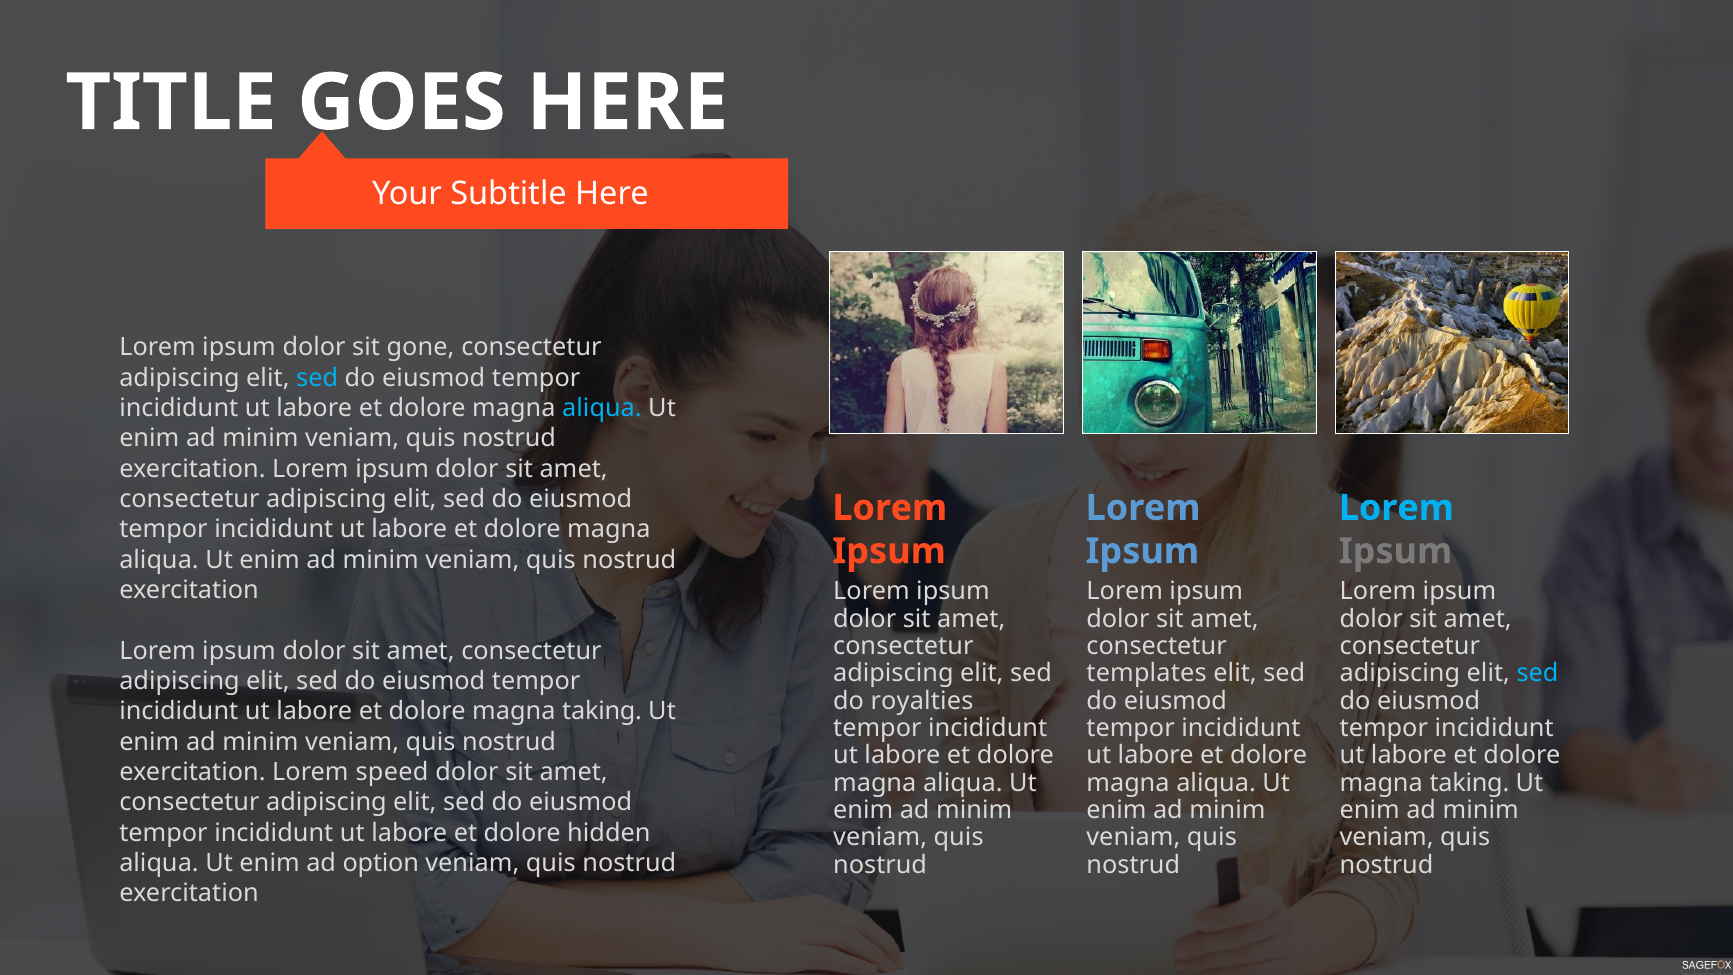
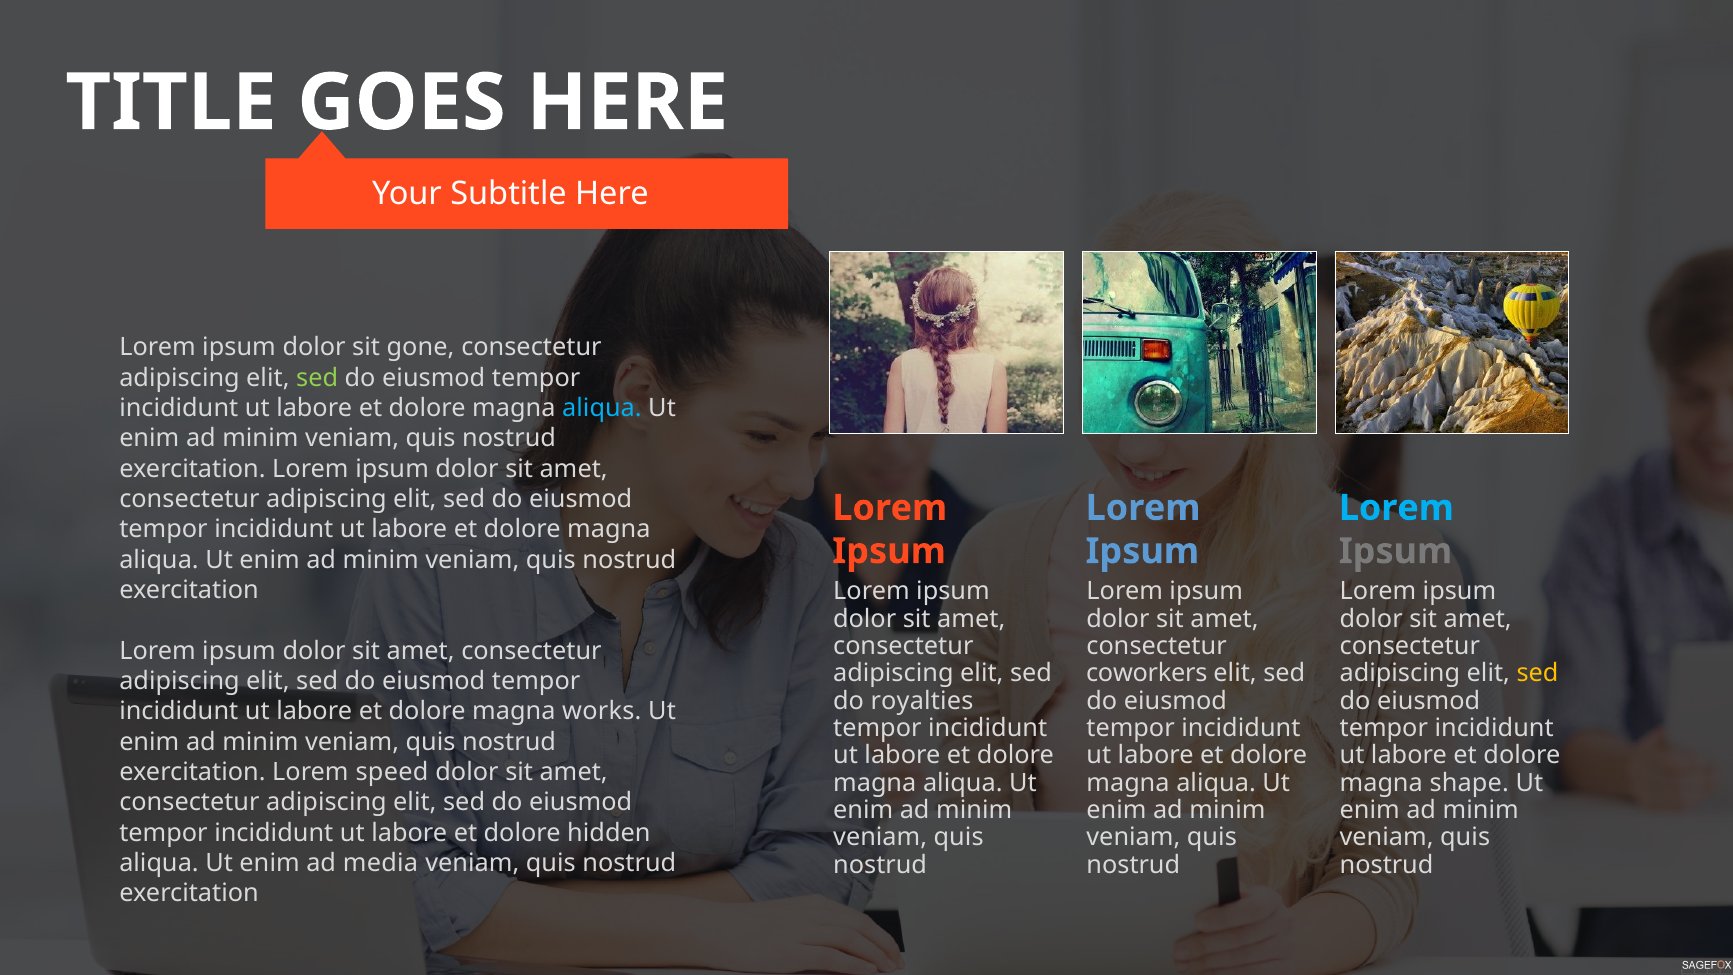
sed colour: light blue -> light green (317, 378)
templates: templates -> coworkers (1147, 673)
sed colour: light blue -> yellow (1538, 673)
taking: taking -> works (602, 711)
taking: taking -> shape (1469, 783)
option: option -> media (381, 863)
